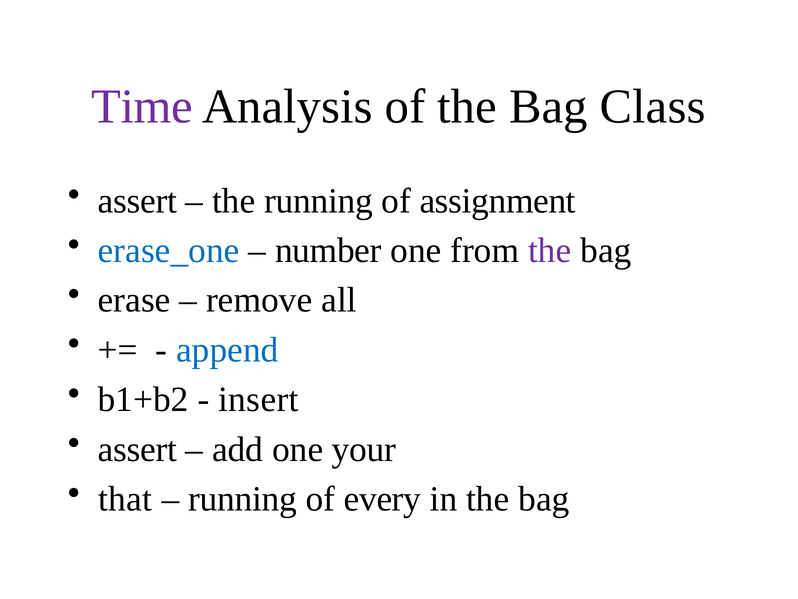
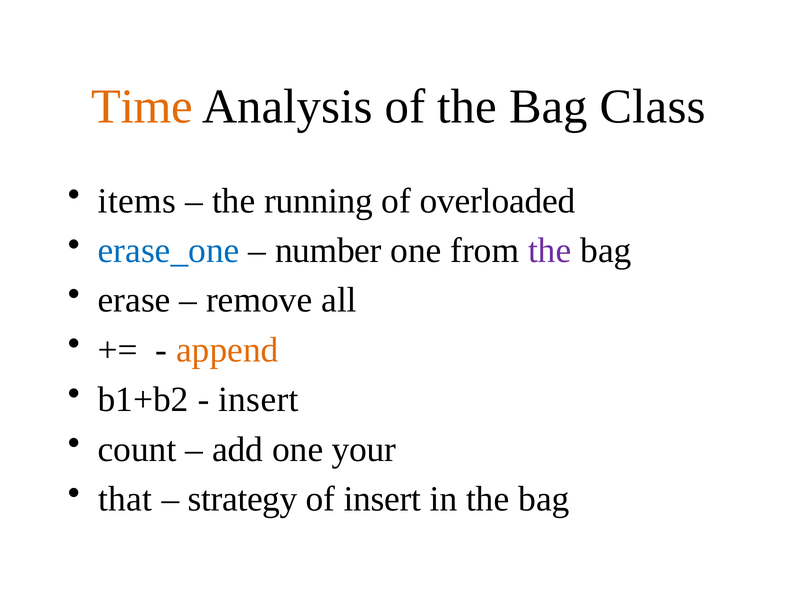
Time colour: purple -> orange (142, 106)
assert: assert -> items (137, 201)
assignment: assignment -> overloaded (498, 201)
append colour: blue -> orange (227, 350)
assert: assert -> count (137, 449)
running: running -> strategy (243, 499)
of every: every -> insert (383, 499)
